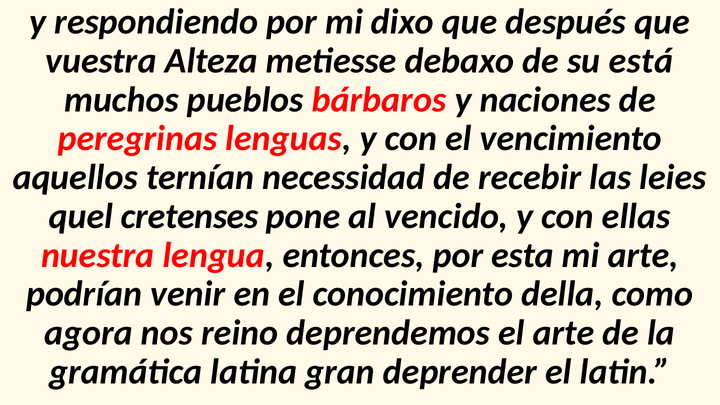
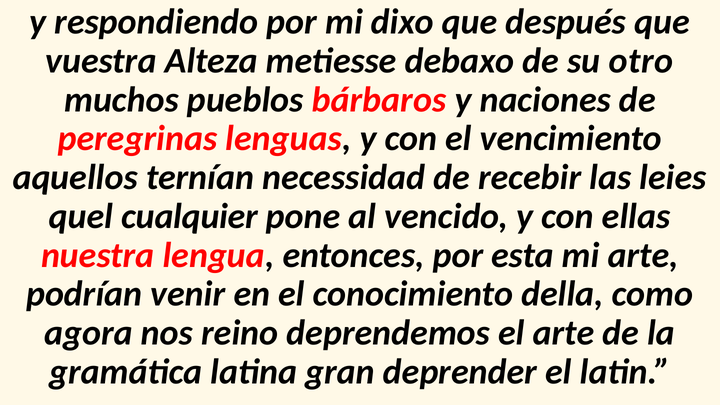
está: está -> otro (641, 61)
cretenses: cretenses -> cualquier (190, 216)
